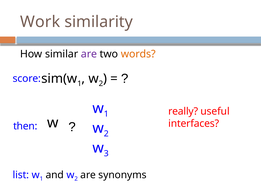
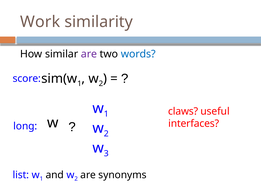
words colour: orange -> blue (138, 54)
really: really -> claws (183, 111)
then: then -> long (25, 126)
